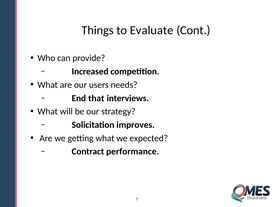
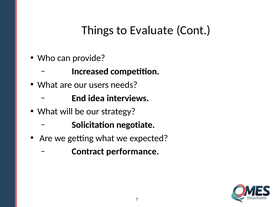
that: that -> idea (96, 98)
improves: improves -> negotiate (136, 125)
